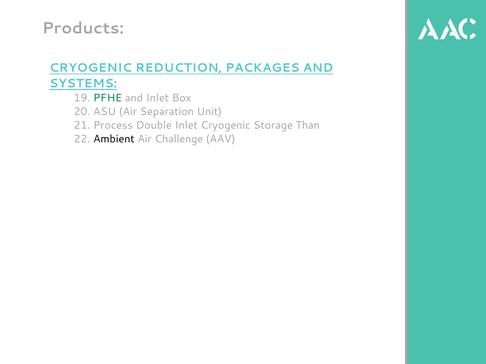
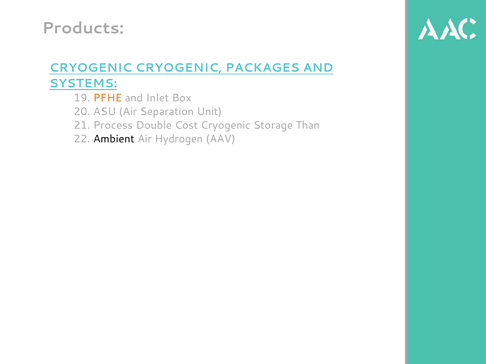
CRYOGENIC REDUCTION: REDUCTION -> CRYOGENIC (179, 68)
PFHE colour: green -> orange (108, 98)
Double Inlet: Inlet -> Cost (186, 125)
Challenge: Challenge -> Hydrogen (179, 139)
